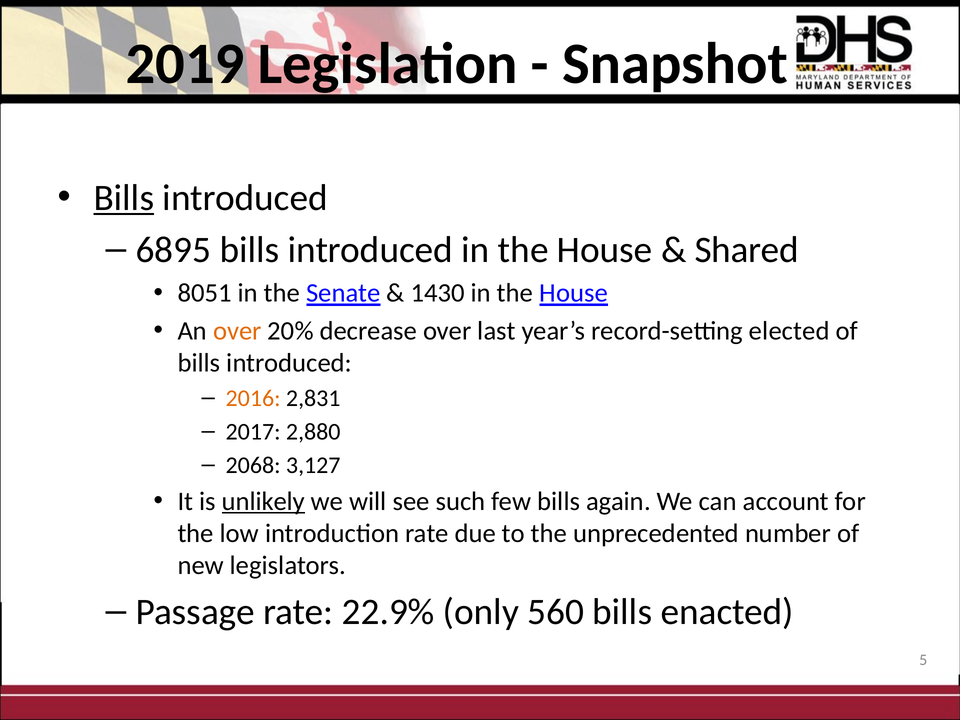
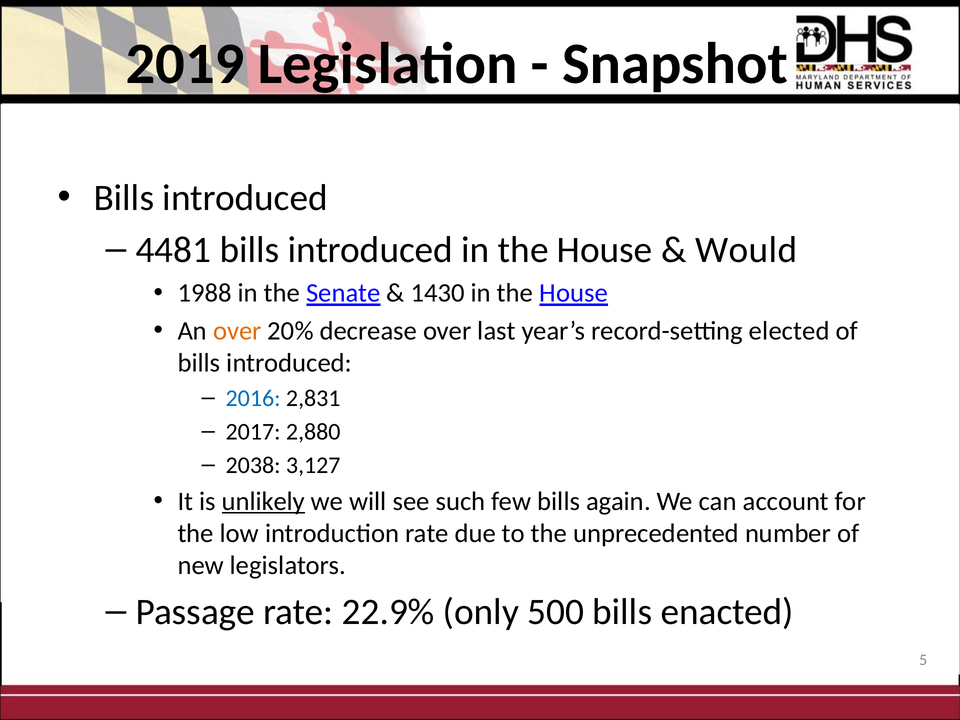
Bills underline: present -> none (124, 198)
6895: 6895 -> 4481 (173, 250)
Shared: Shared -> Would (746, 250)
8051: 8051 -> 1988 (205, 293)
2016 colour: orange -> blue (253, 398)
2068: 2068 -> 2038 (253, 465)
560: 560 -> 500 (556, 612)
